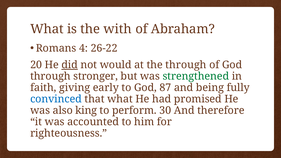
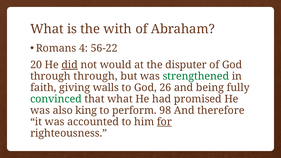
26-22: 26-22 -> 56-22 (104, 48)
the through: through -> disputer (186, 65)
through stronger: stronger -> through (96, 76)
early: early -> walls (106, 88)
87: 87 -> 26 (165, 88)
convinced colour: blue -> green (56, 99)
30: 30 -> 98 (165, 110)
for underline: none -> present (164, 122)
